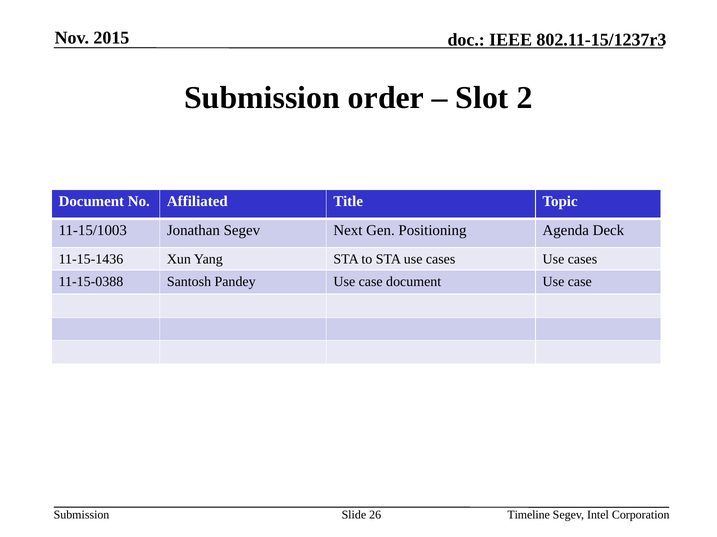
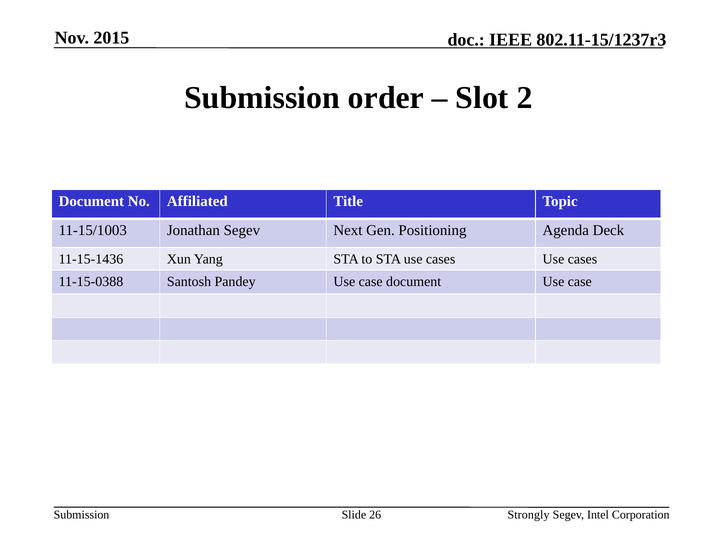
Timeline: Timeline -> Strongly (529, 516)
